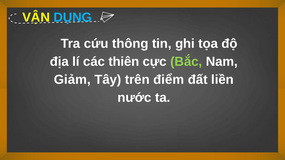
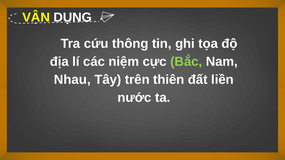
DỤNG colour: light blue -> white (73, 17)
thiên: thiên -> niệm (124, 62)
Giảm: Giảm -> Nhau (72, 80)
điểm: điểm -> thiên (169, 80)
